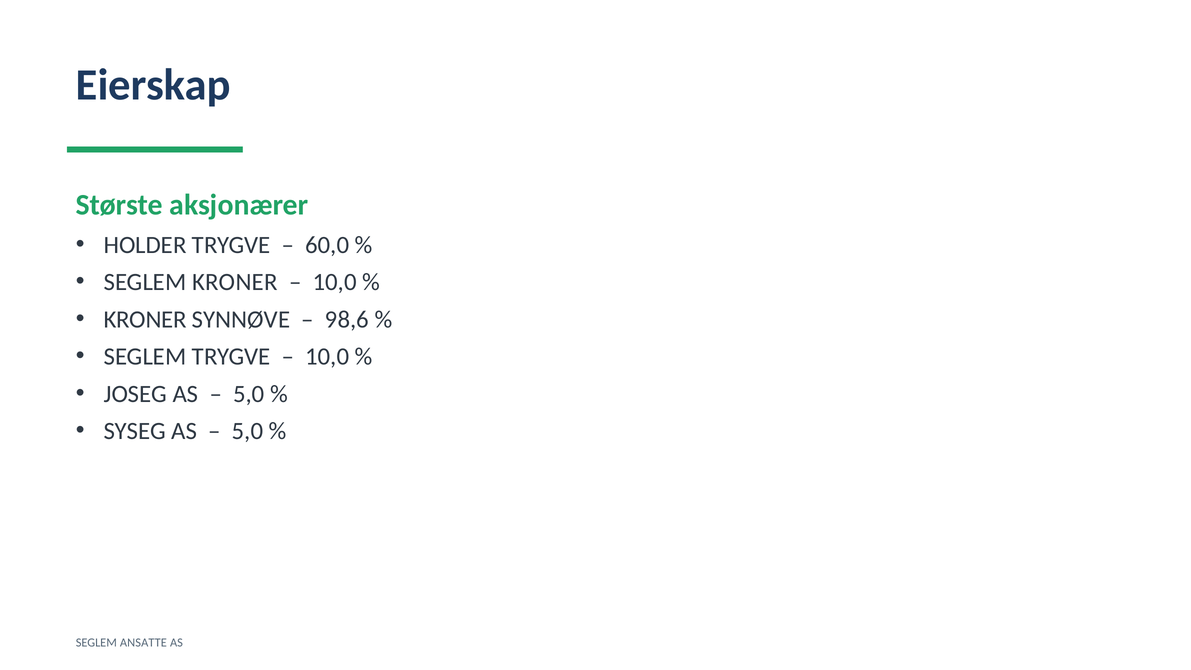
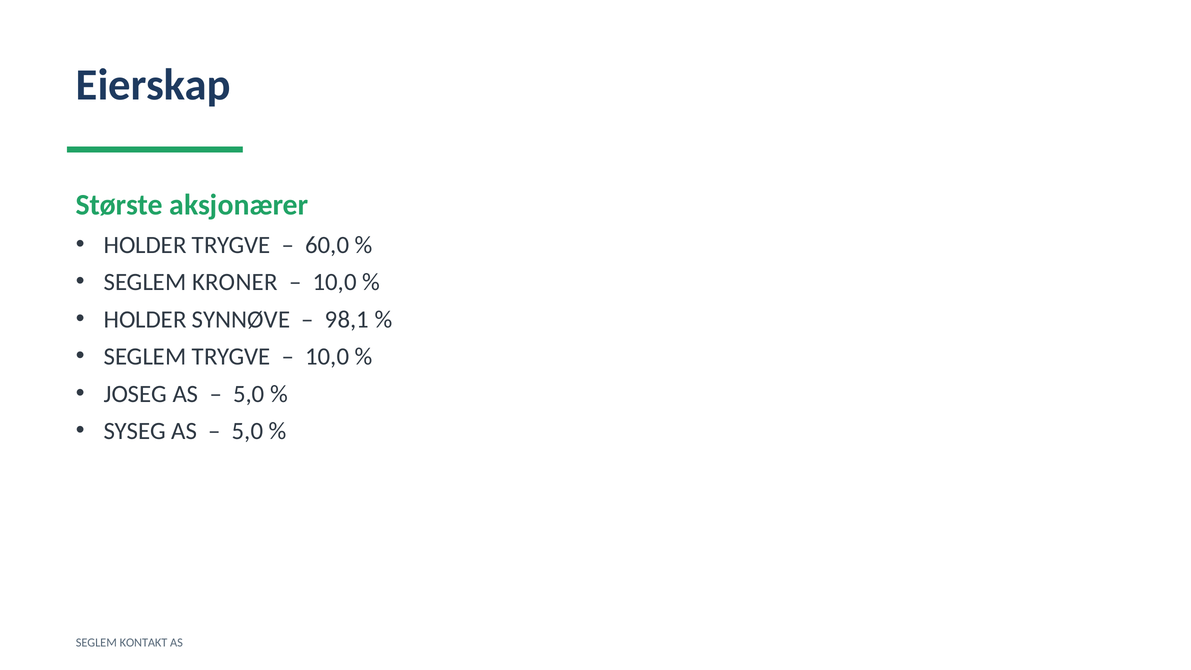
KRONER: KRONER -> HOLDER (145, 319)
98,6: 98,6 -> 98,1 (347, 319)
ANSATTE: ANSATTE -> KONTAKT (144, 643)
